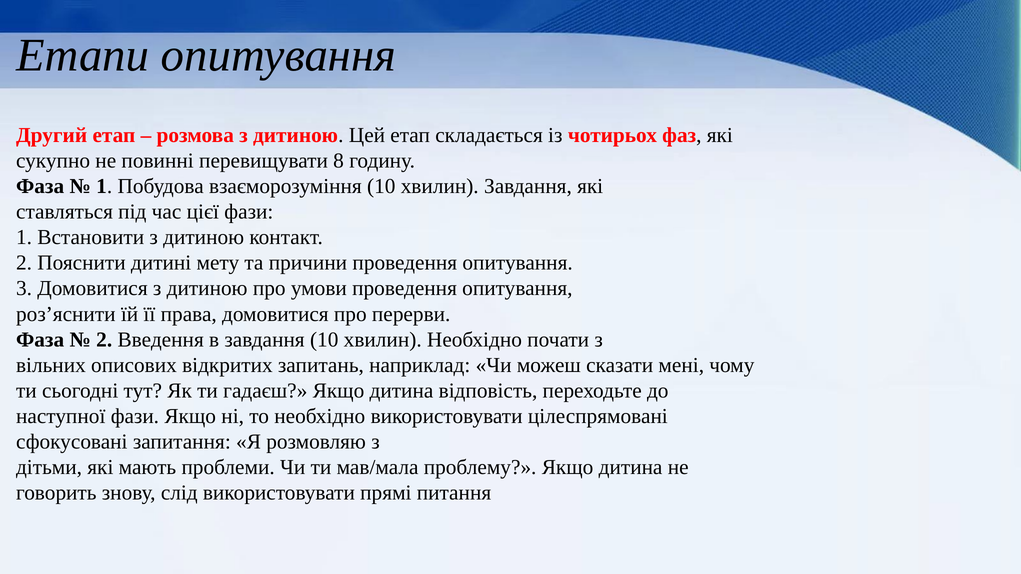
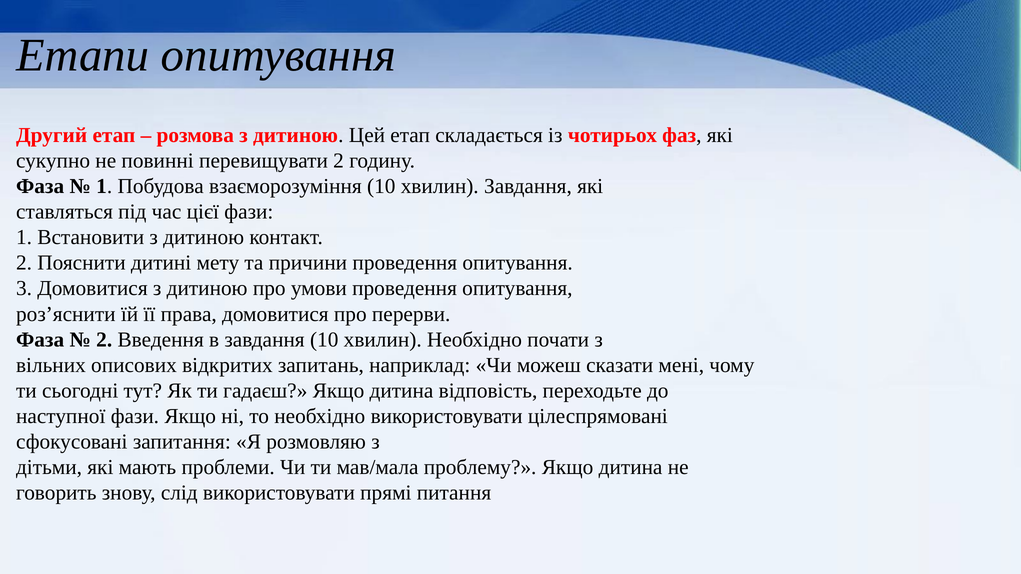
перевищувати 8: 8 -> 2 (339, 161)
